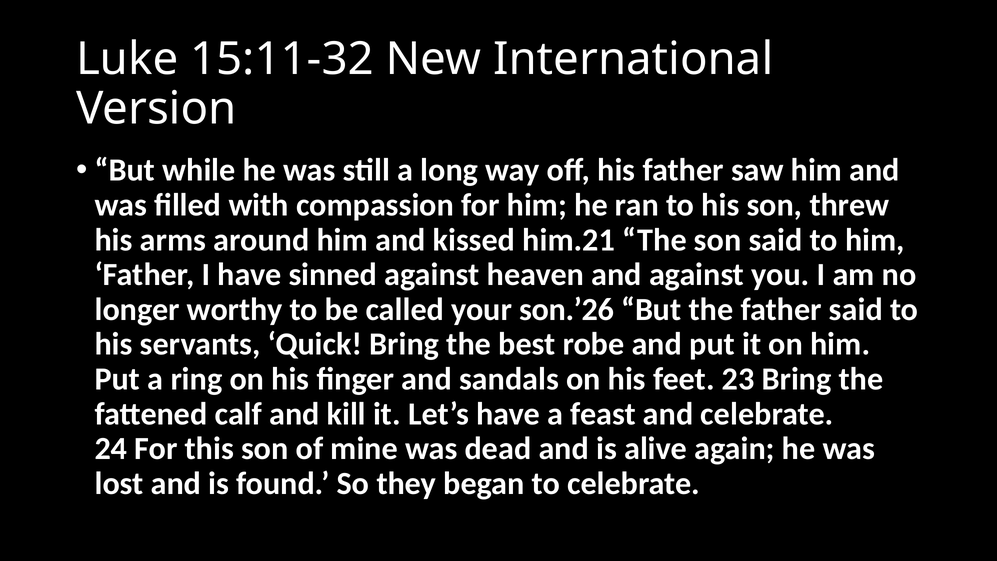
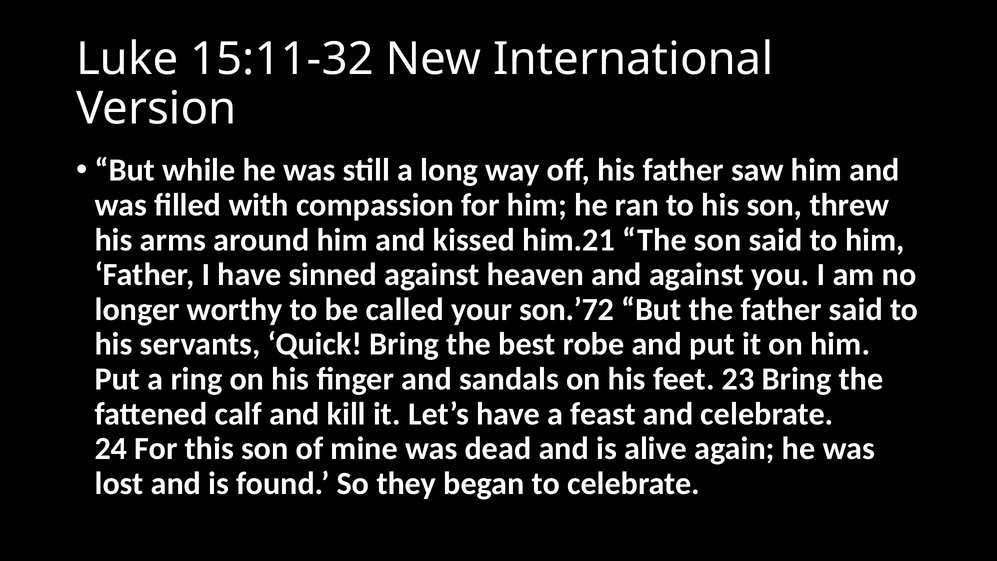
son.’26: son.’26 -> son.’72 (567, 309)
